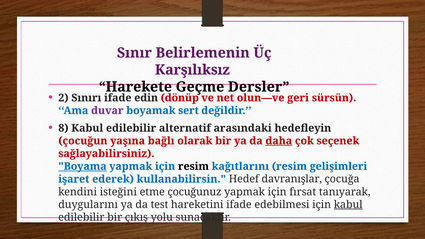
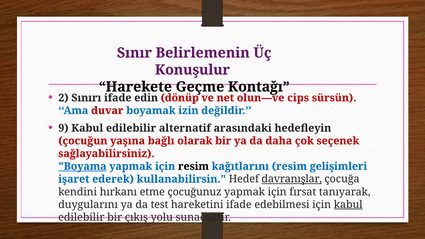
Karşılıksız: Karşılıksız -> Konuşulur (192, 70)
Dersler: Dersler -> Kontağı (259, 87)
geri: geri -> cips (298, 98)
duvar colour: purple -> red (107, 111)
sert: sert -> izin (188, 111)
8: 8 -> 9 (63, 128)
daha underline: present -> none (279, 141)
davranışlar underline: none -> present (292, 179)
isteğini: isteğini -> hırkanı (118, 192)
